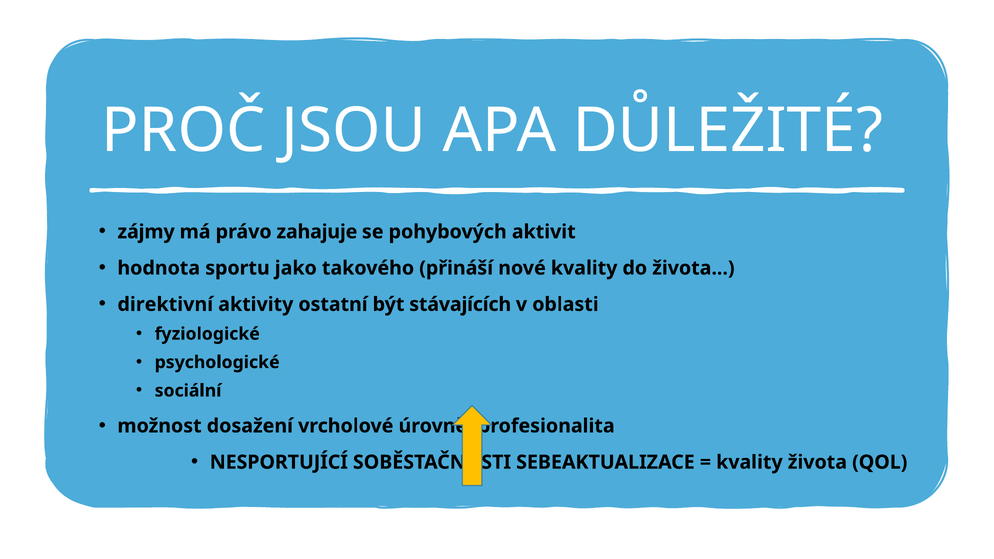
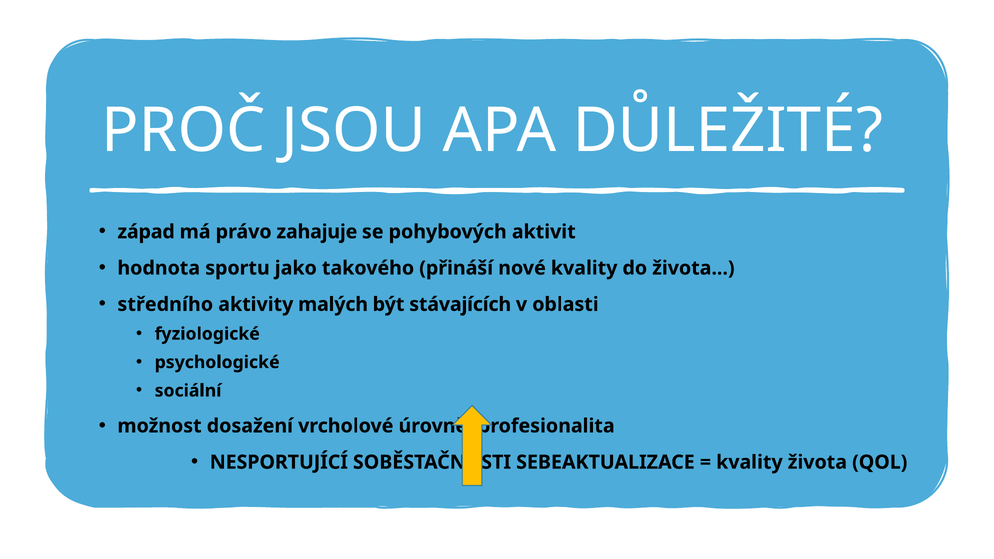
zájmy: zájmy -> západ (146, 232)
direktivní: direktivní -> středního (165, 304)
ostatní: ostatní -> malých (333, 304)
